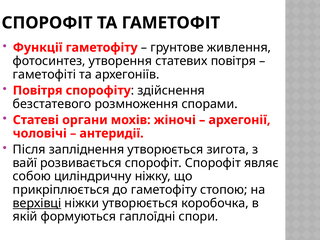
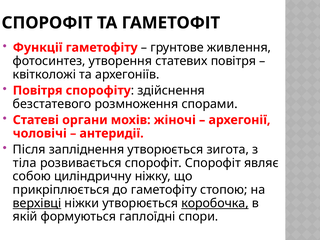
гаметофіті: гаметофіті -> квітколожі (44, 74)
вайї: вайї -> тіла (25, 163)
коробочка underline: none -> present (215, 203)
